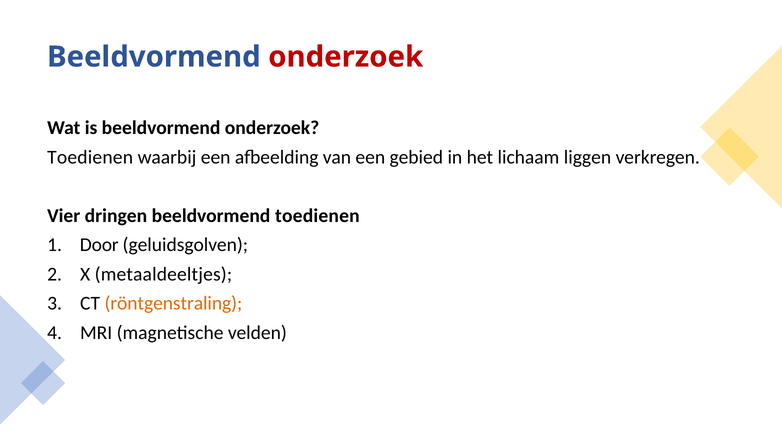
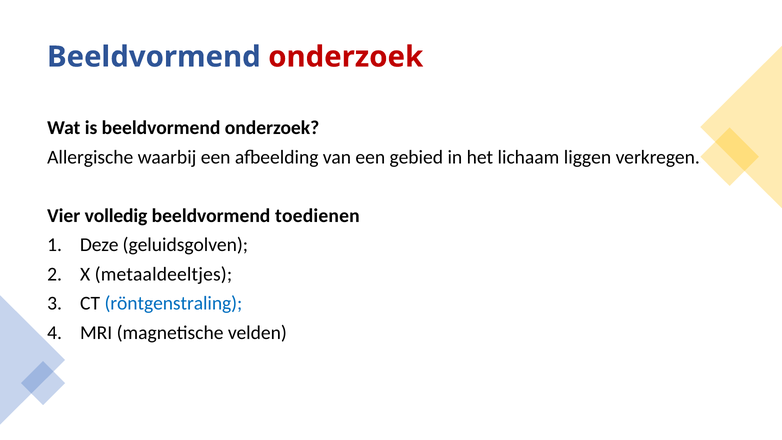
Toedienen: Toedienen -> Allergische (90, 157)
dringen: dringen -> volledig (116, 216)
Door: Door -> Deze (99, 245)
röntgenstraling colour: orange -> blue (173, 303)
